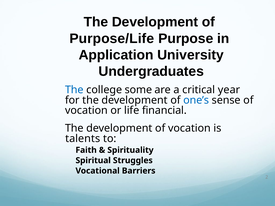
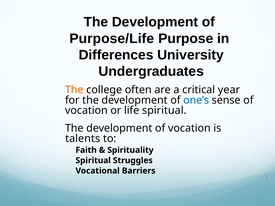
Application: Application -> Differences (116, 55)
The colour: blue -> orange (74, 90)
some: some -> often (138, 90)
life financial: financial -> spiritual (164, 110)
